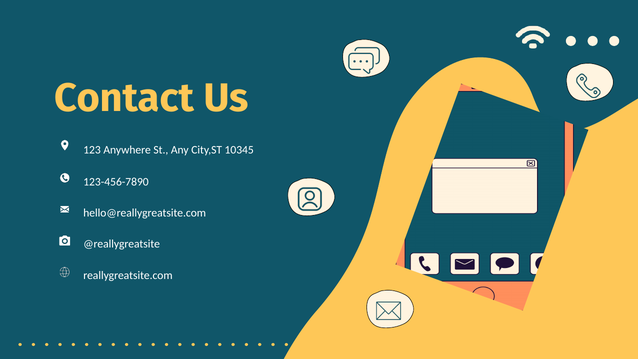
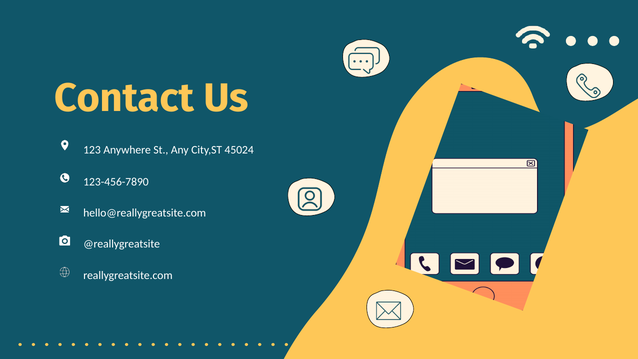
10345: 10345 -> 45024 (239, 150)
